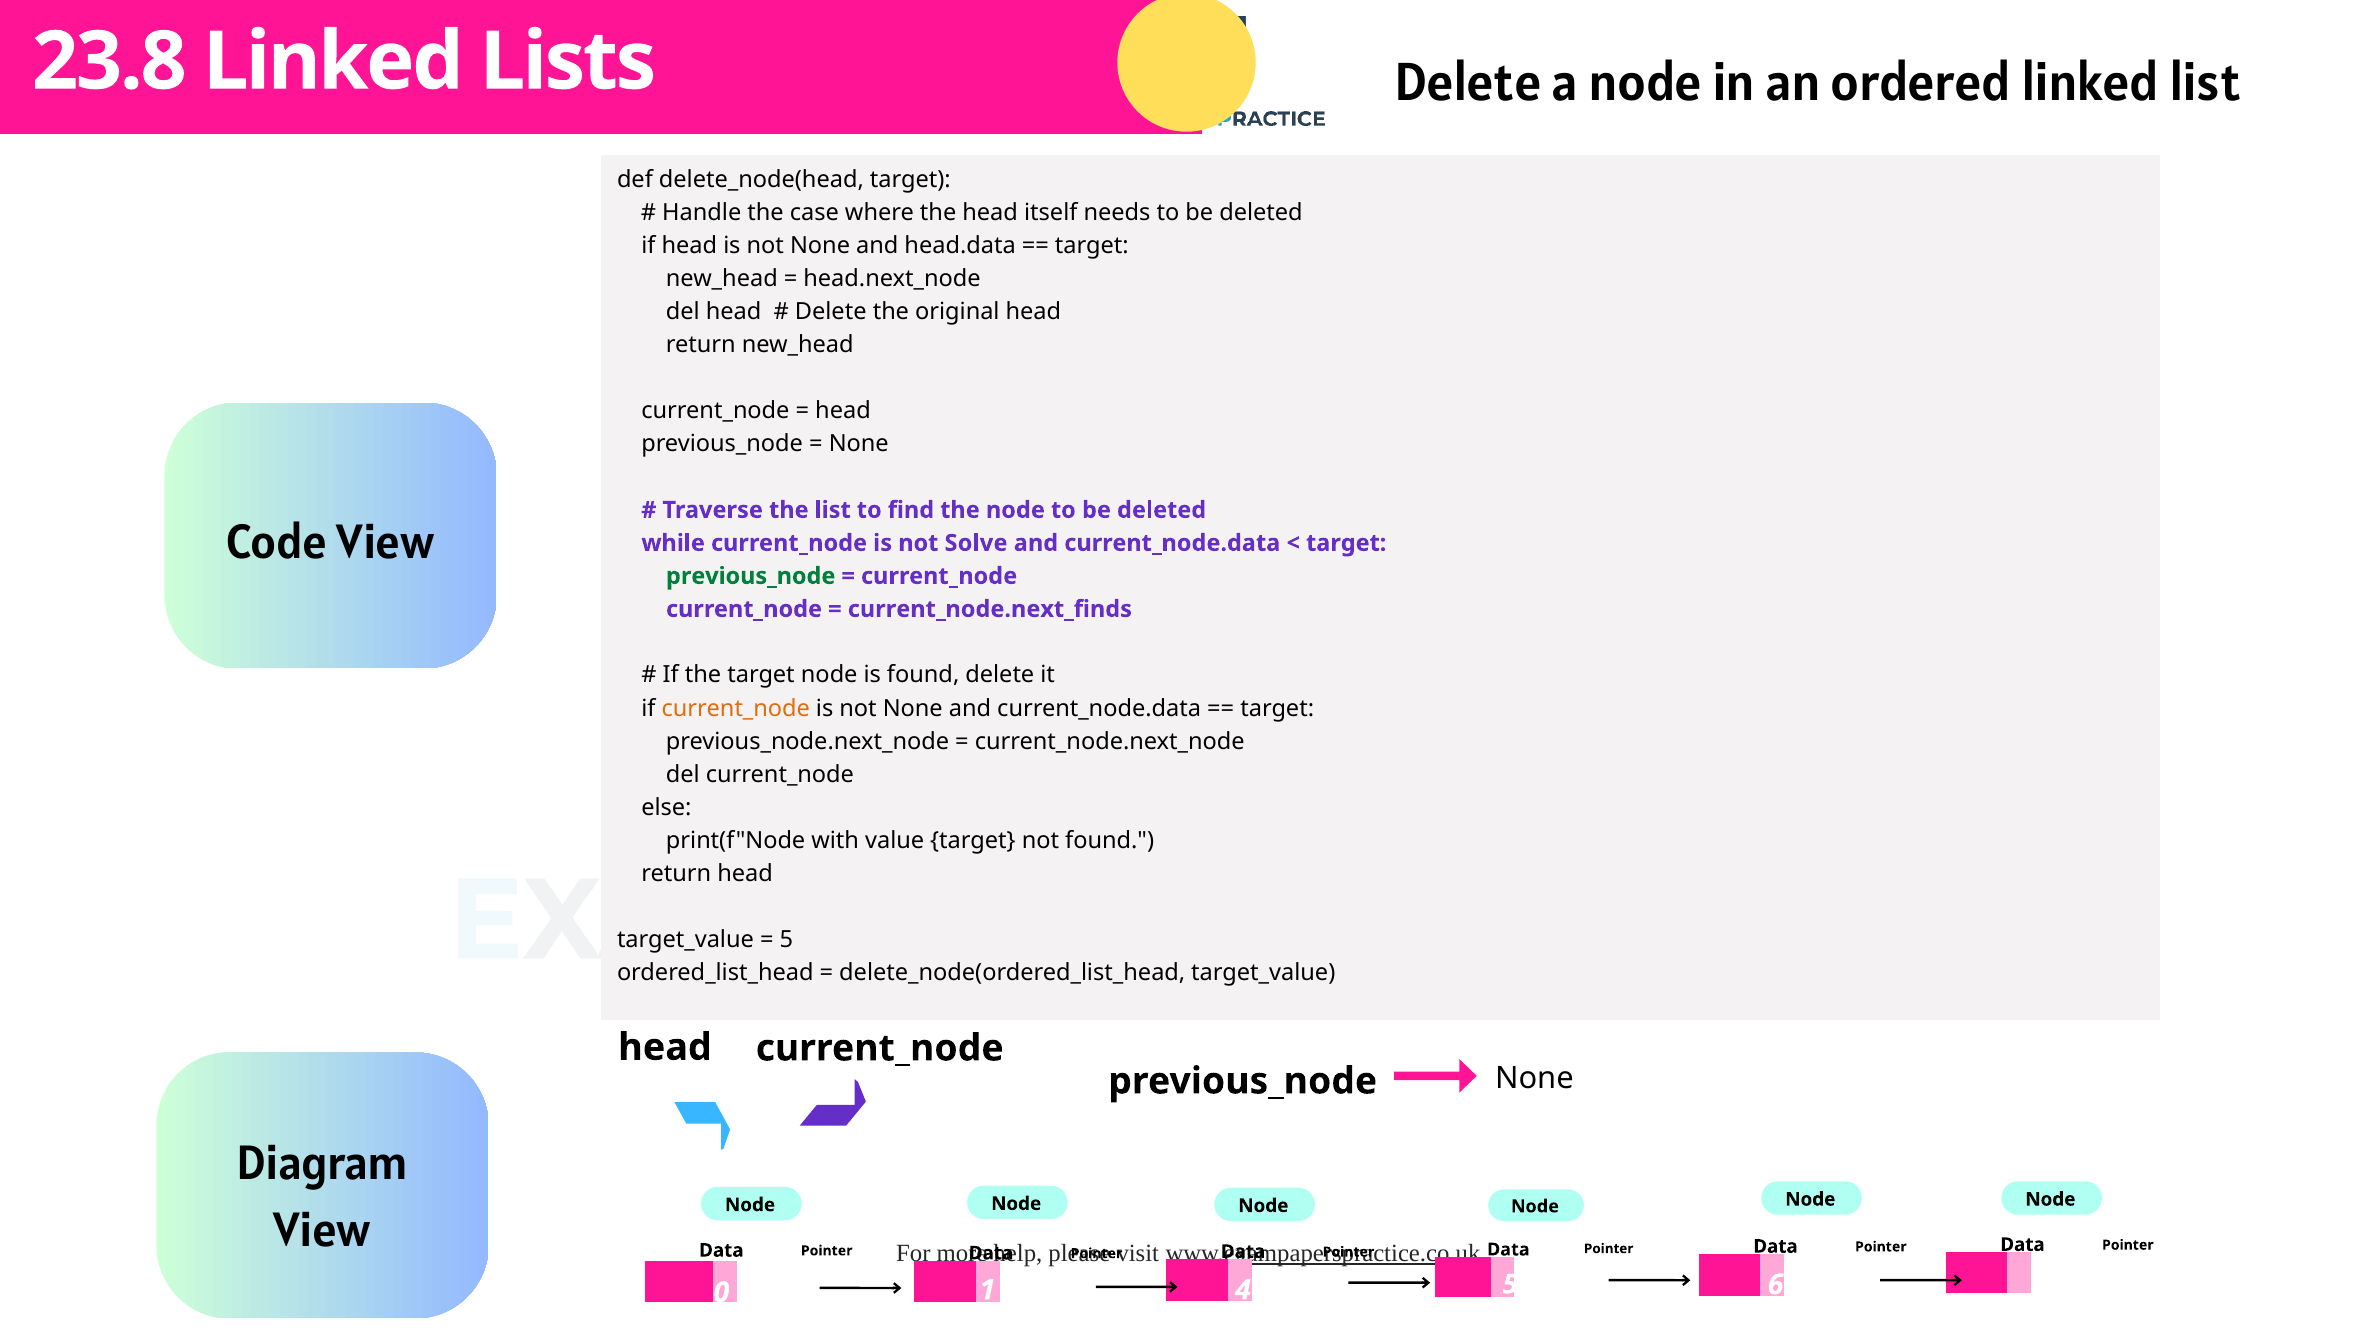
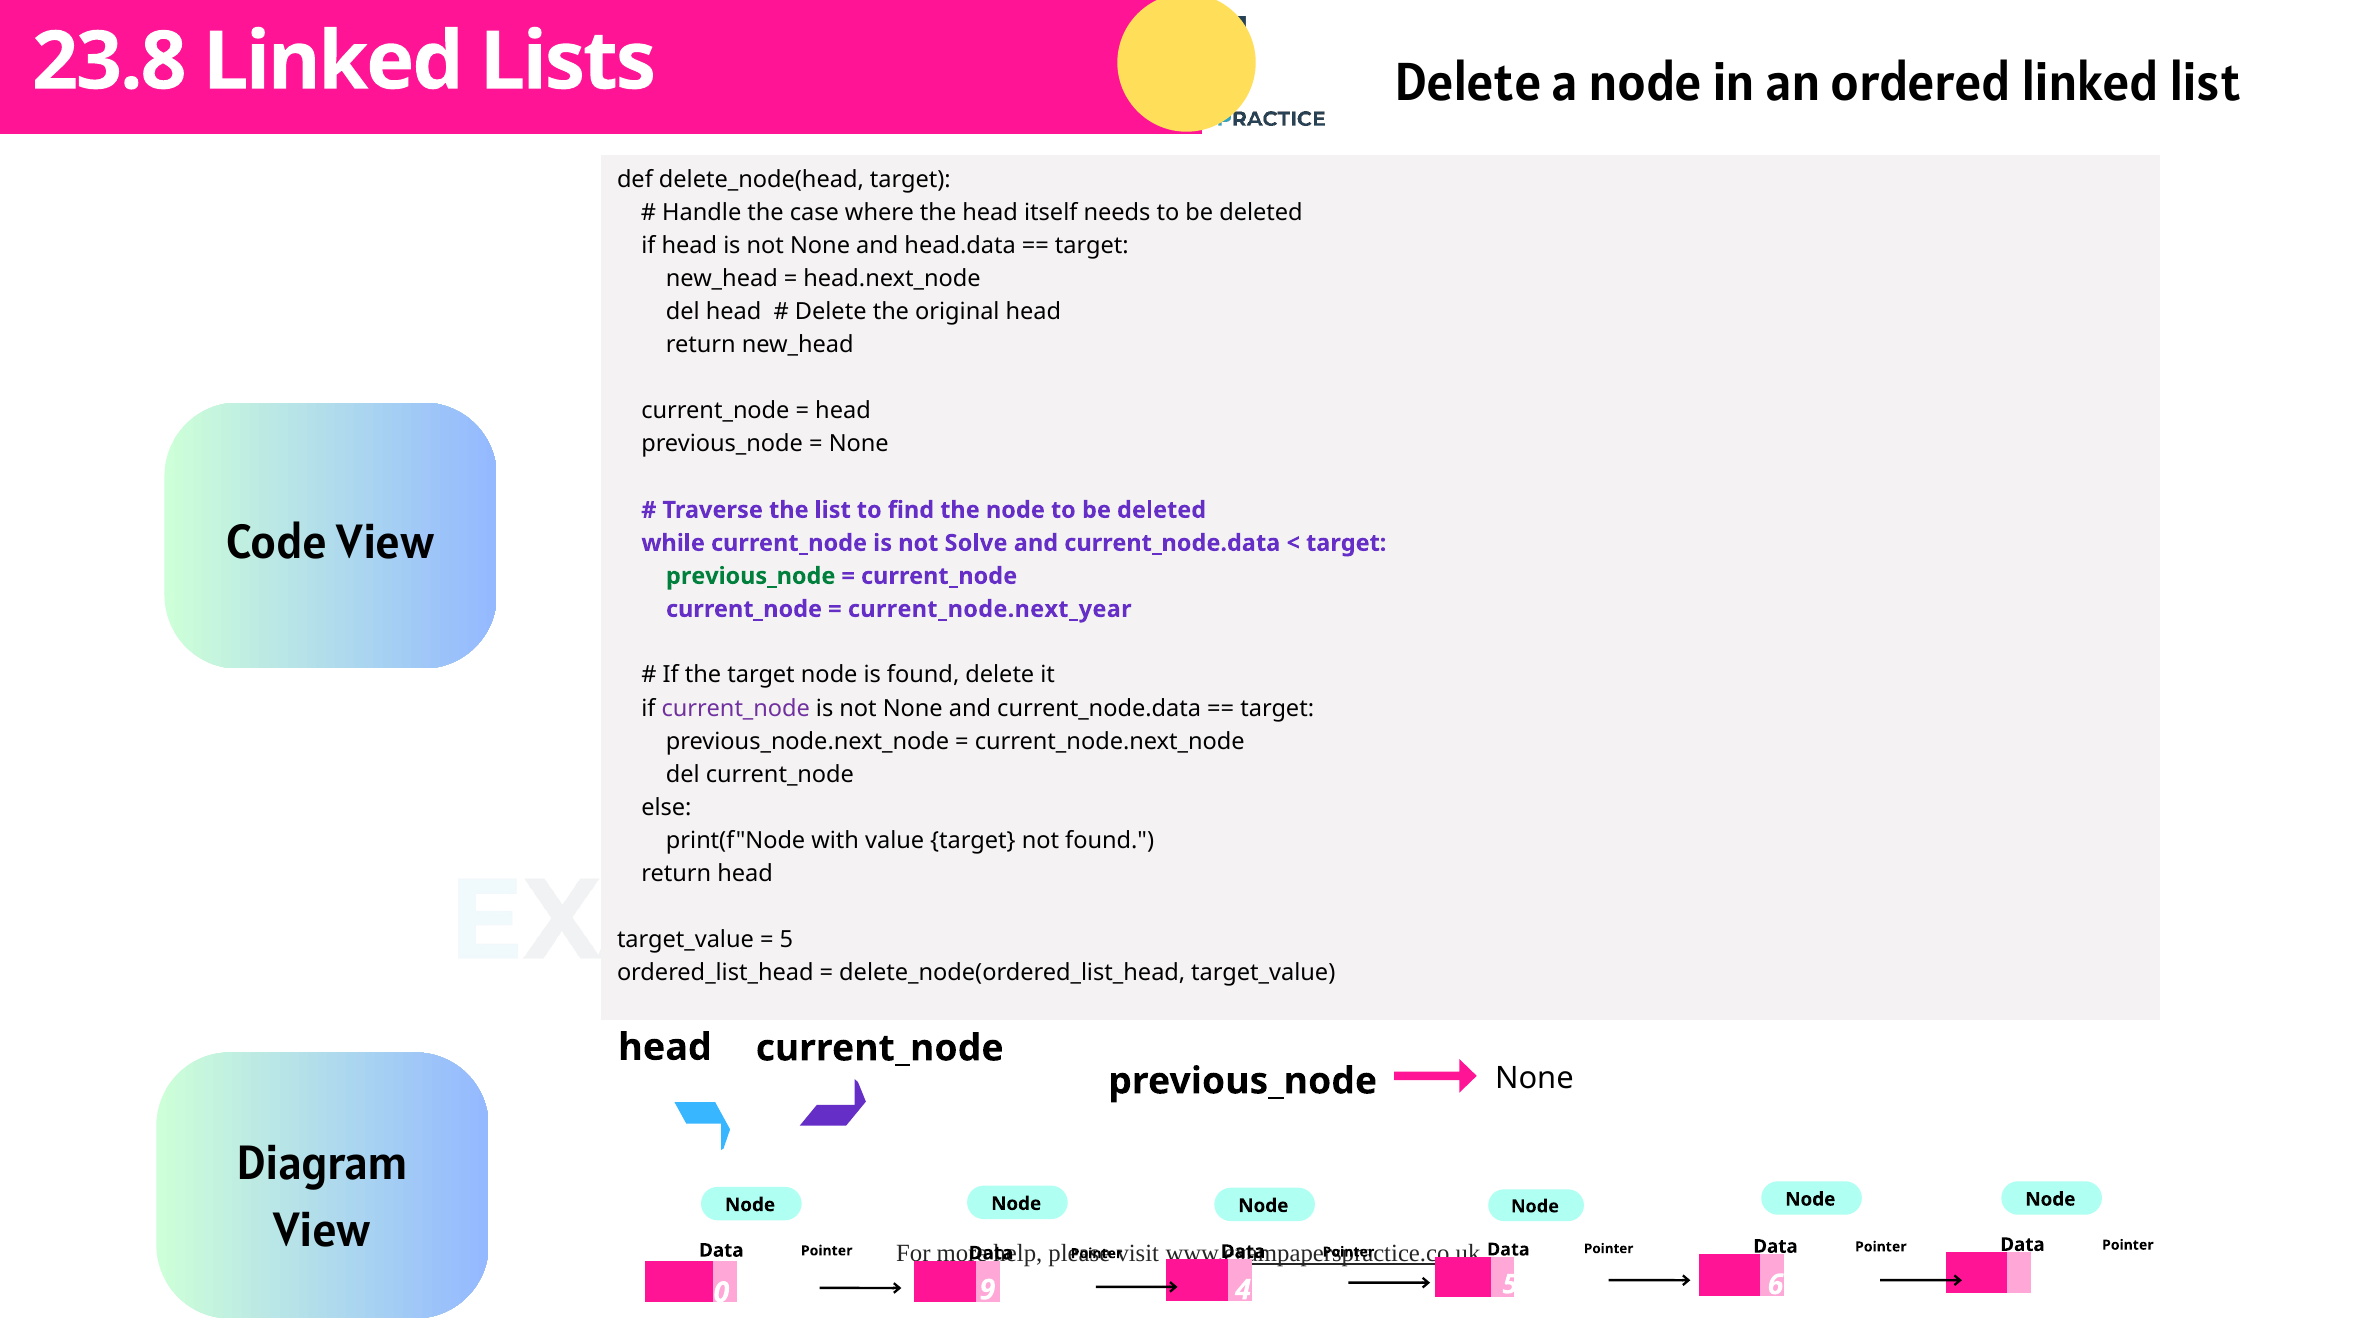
current_node.next_finds: current_node.next_finds -> current_node.next_year (990, 609)
current_node colour: orange -> purple (736, 708)
0 1: 1 -> 9 (987, 1290)
